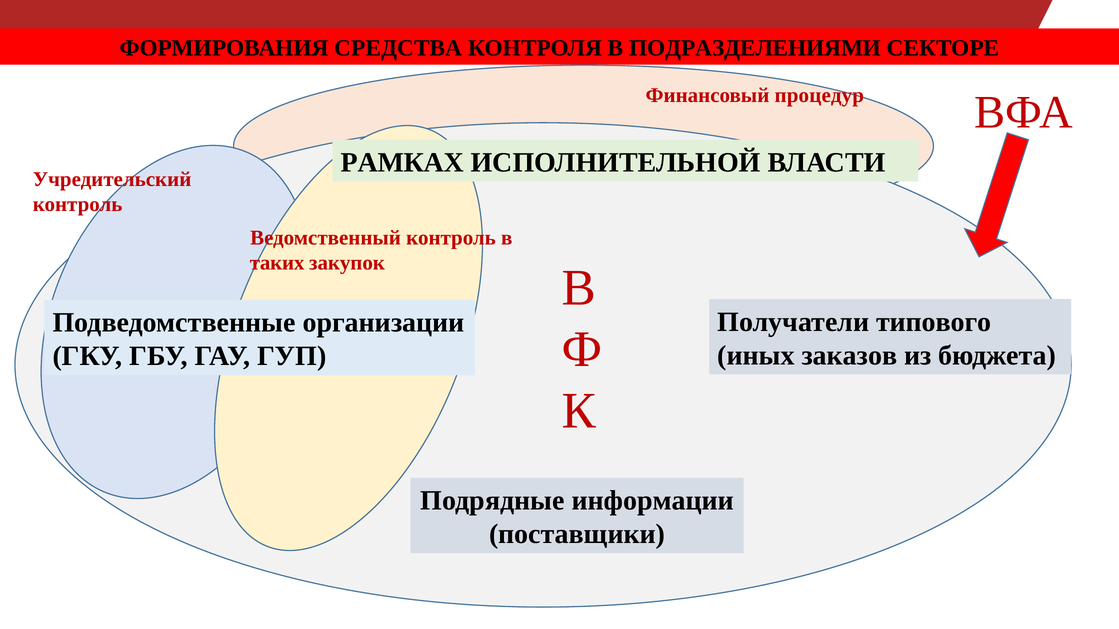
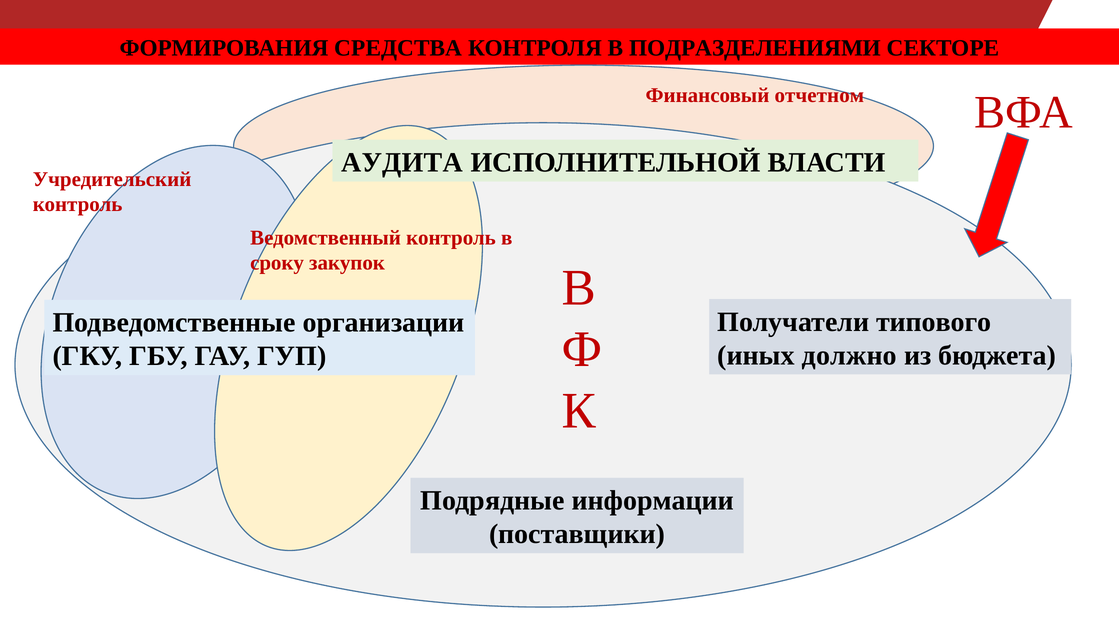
процедур: процедур -> отчетном (819, 95)
РАМКАХ: РАМКАХ -> АУДИТА (402, 163)
таких: таких -> сроку (277, 263)
заказов: заказов -> должно (849, 356)
